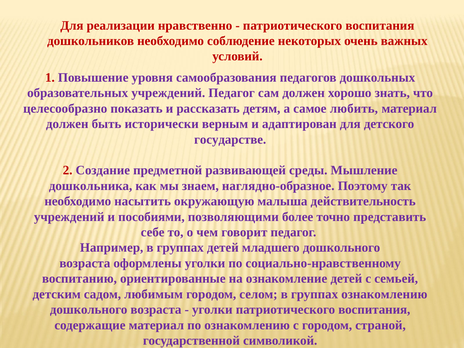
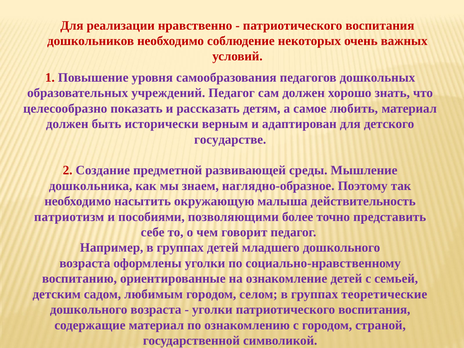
учреждений: учреждений -> патриотизм (69, 217)
группах ознакомлению: ознакомлению -> теоретические (384, 294)
